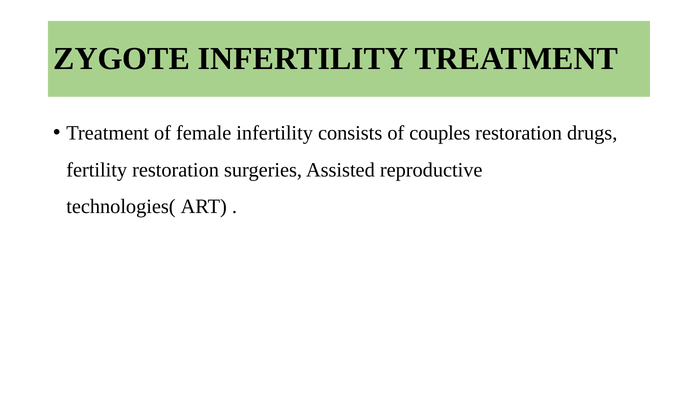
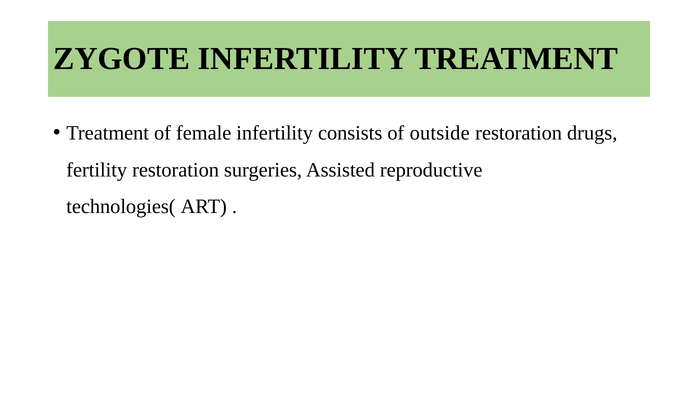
couples: couples -> outside (440, 133)
